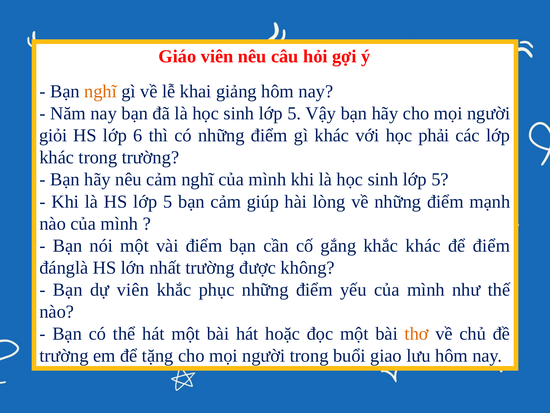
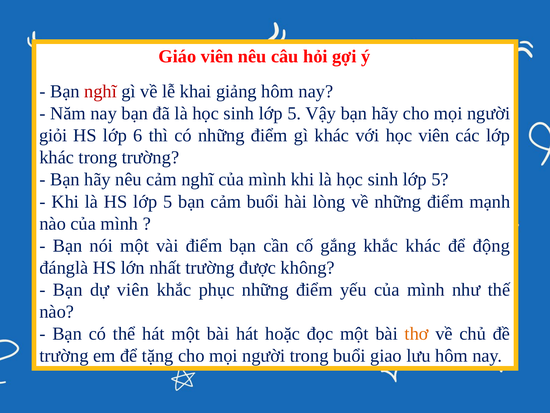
nghĩ colour: orange -> red (100, 91)
học phải: phải -> viên (434, 135)
cảm giúp: giúp -> buổi (263, 201)
để điểm: điểm -> động (491, 245)
